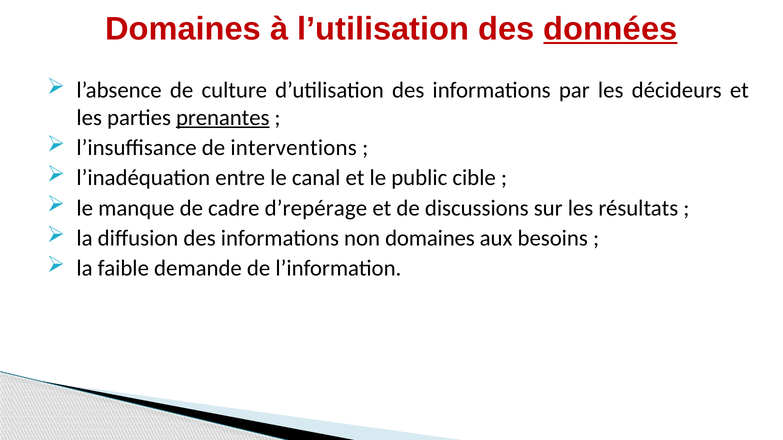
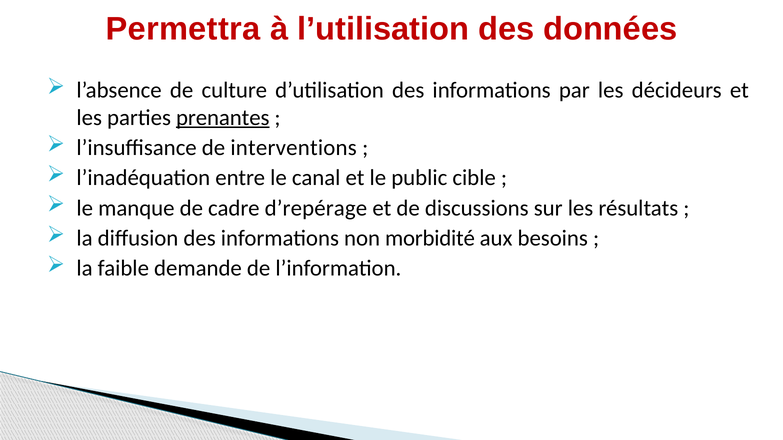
Domaines: Domaines -> Permettra (183, 29)
données underline: present -> none (610, 29)
non domaines: domaines -> morbidité (430, 239)
